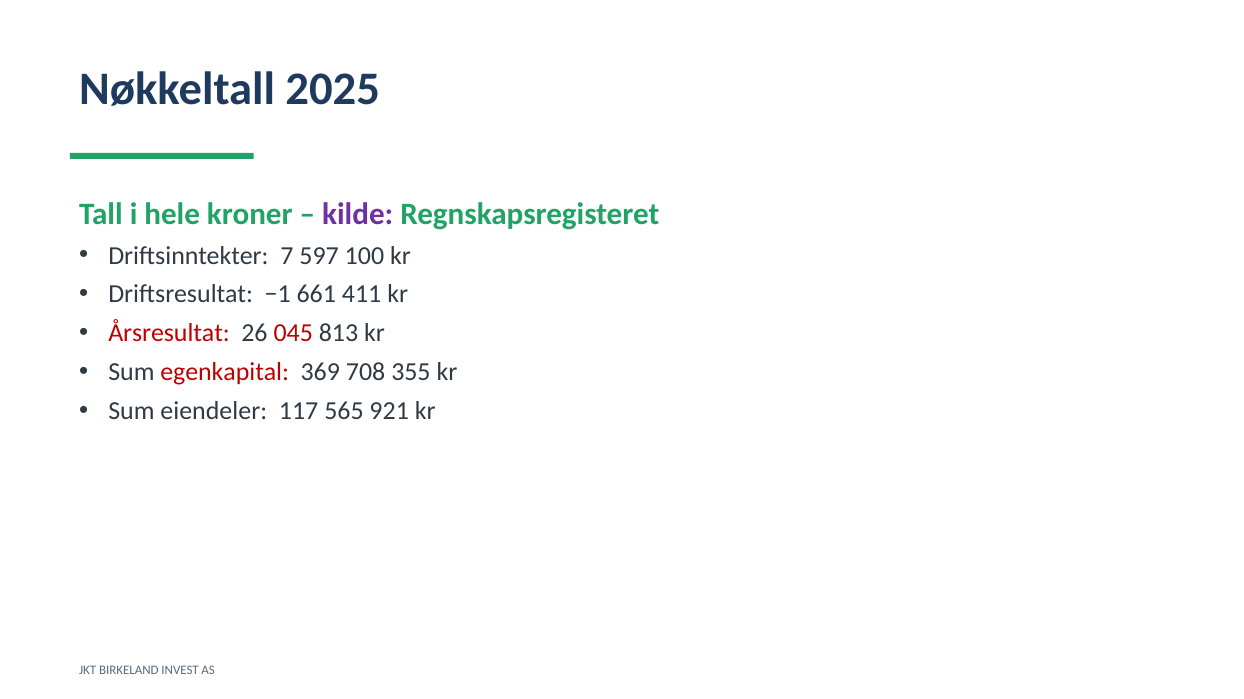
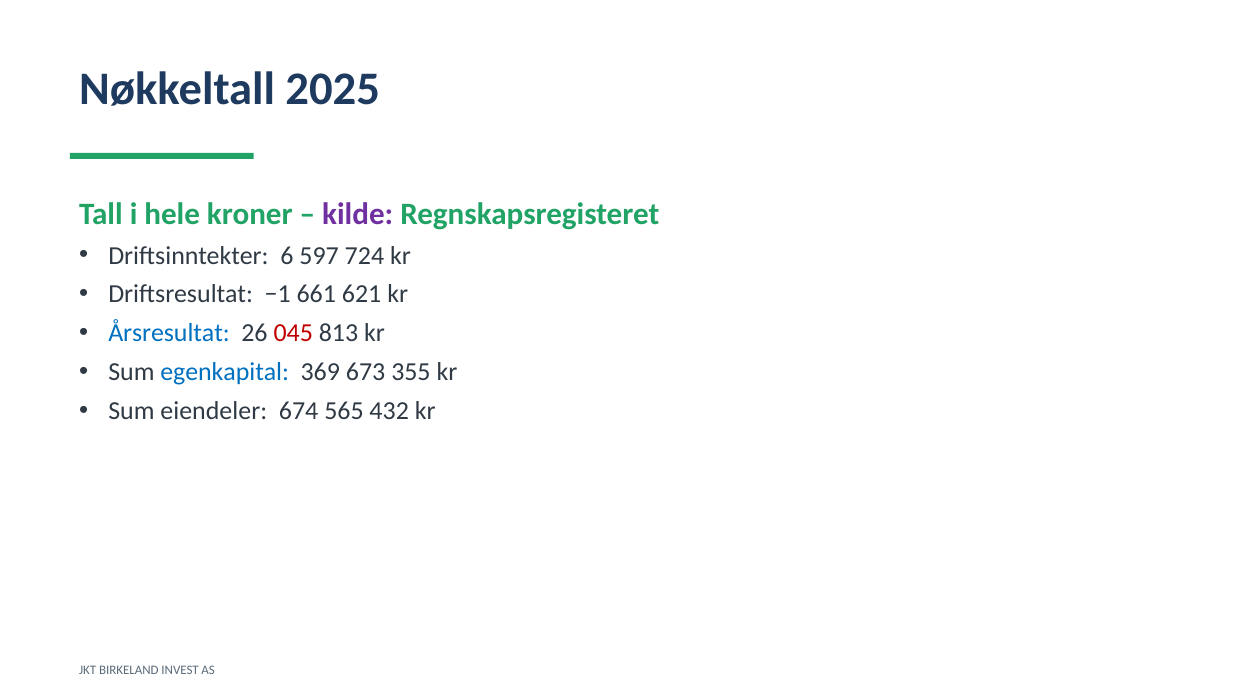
7: 7 -> 6 (287, 256)
100: 100 -> 724 (364, 256)
411: 411 -> 621 (362, 295)
Årsresultat colour: red -> blue (169, 334)
egenkapital colour: red -> blue (225, 372)
708: 708 -> 673 (366, 372)
117: 117 -> 674 (299, 411)
921: 921 -> 432 (389, 411)
